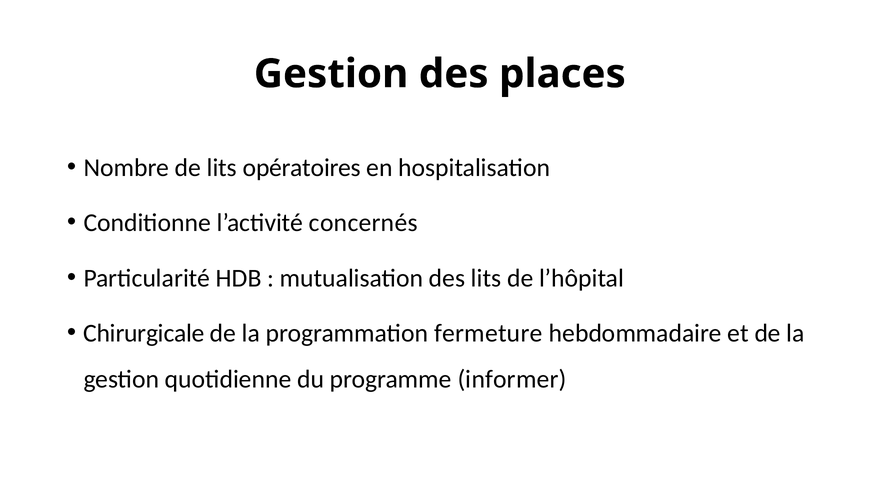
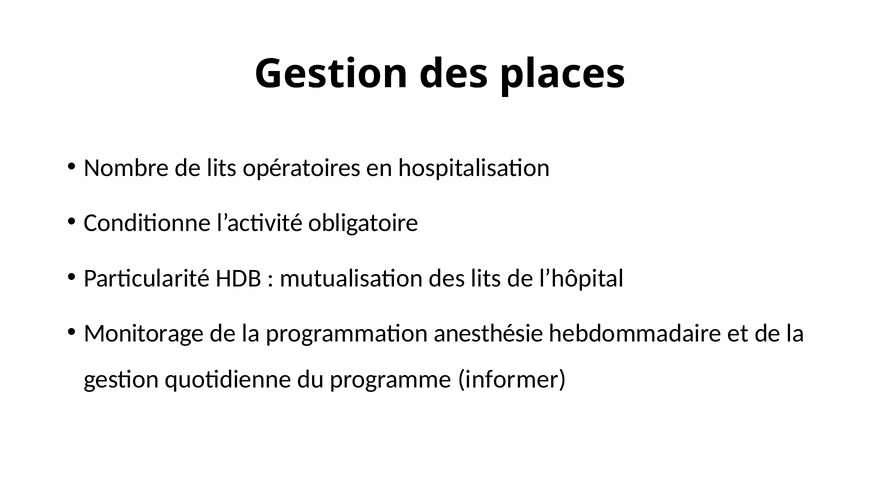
concernés: concernés -> obligatoire (364, 223)
Chirurgicale: Chirurgicale -> Monitorage (144, 333)
fermeture: fermeture -> anesthésie (489, 333)
